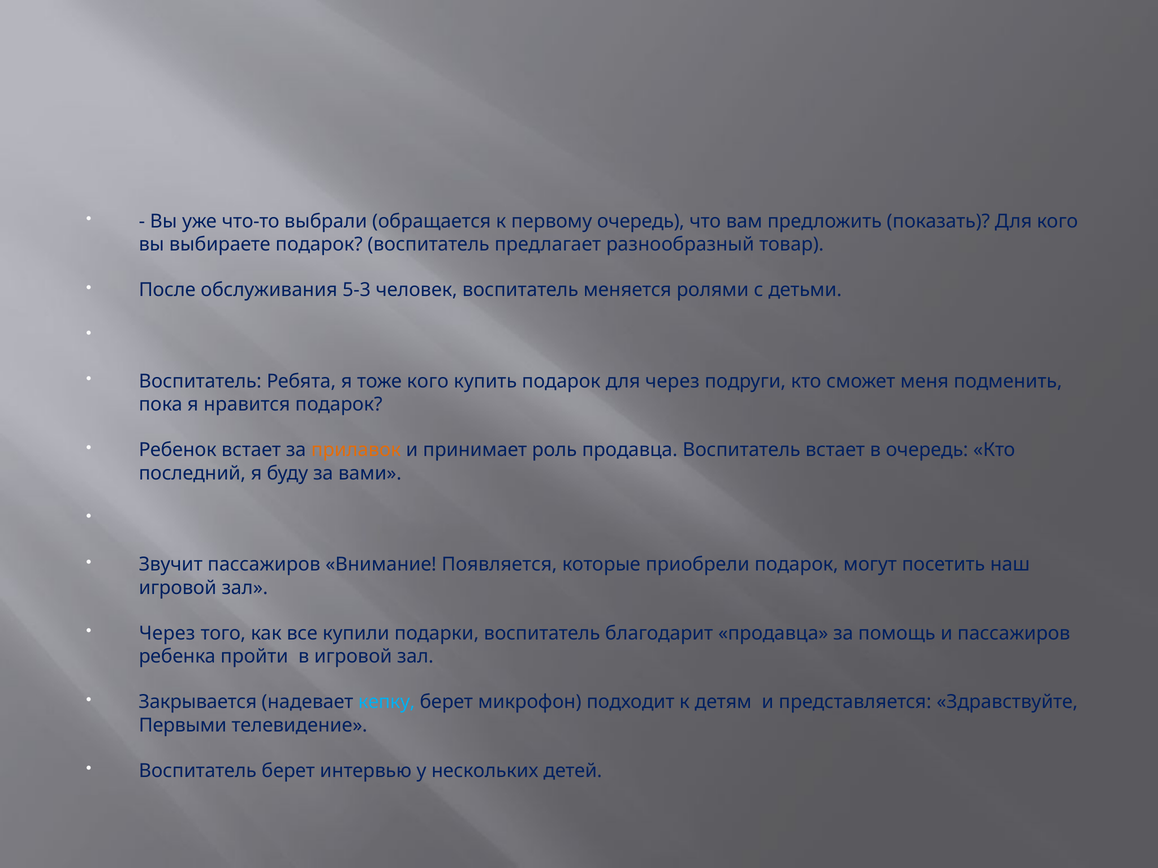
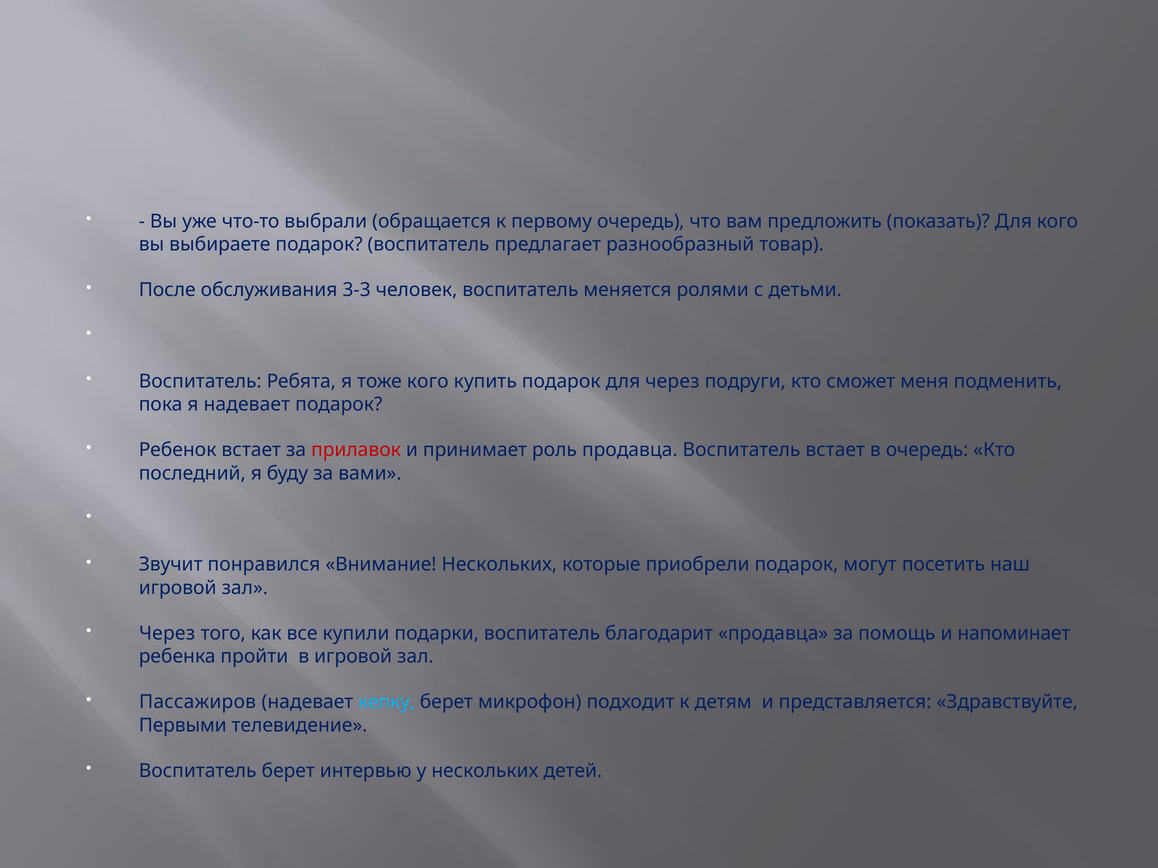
5-3: 5-3 -> 3-3 (357, 290)
я нравится: нравится -> надевает (247, 405)
прилавок colour: orange -> red (356, 450)
Звучит пассажиров: пассажиров -> понравился (264, 565)
Внимание Появляется: Появляется -> Нескольких (499, 565)
и пассажиров: пассажиров -> напоминает (1014, 634)
Закрывается: Закрывается -> Пассажиров (198, 703)
